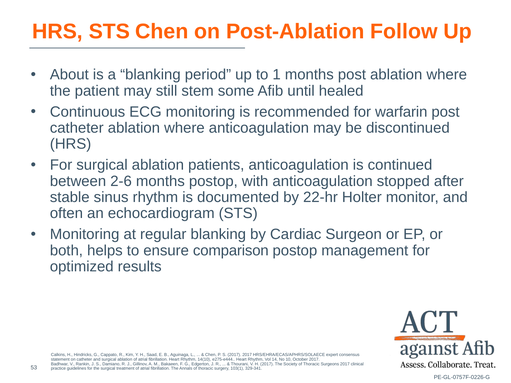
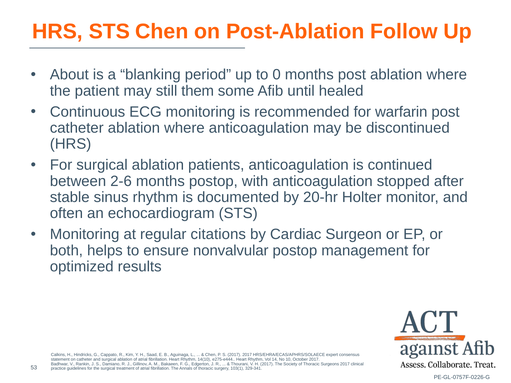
1: 1 -> 0 (277, 75)
stem: stem -> them (198, 91)
22-hr: 22-hr -> 20-hr (320, 197)
regular blanking: blanking -> citations (218, 235)
comparison: comparison -> nonvalvular (231, 251)
